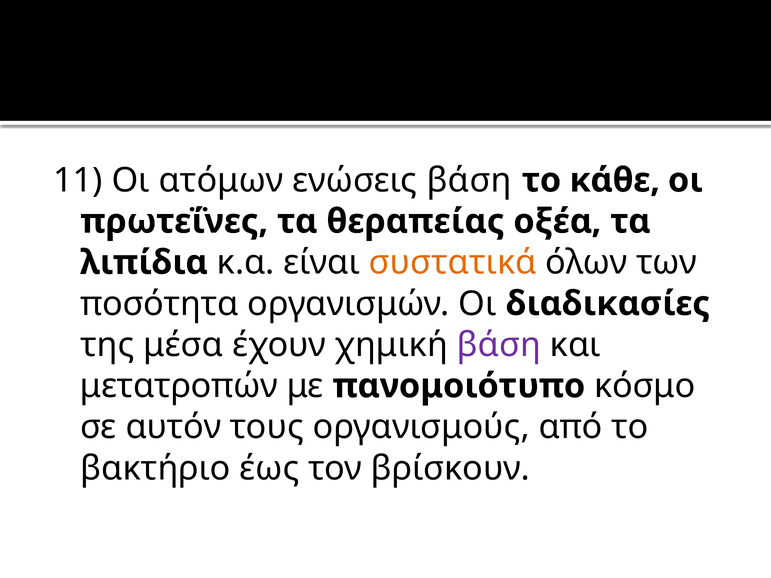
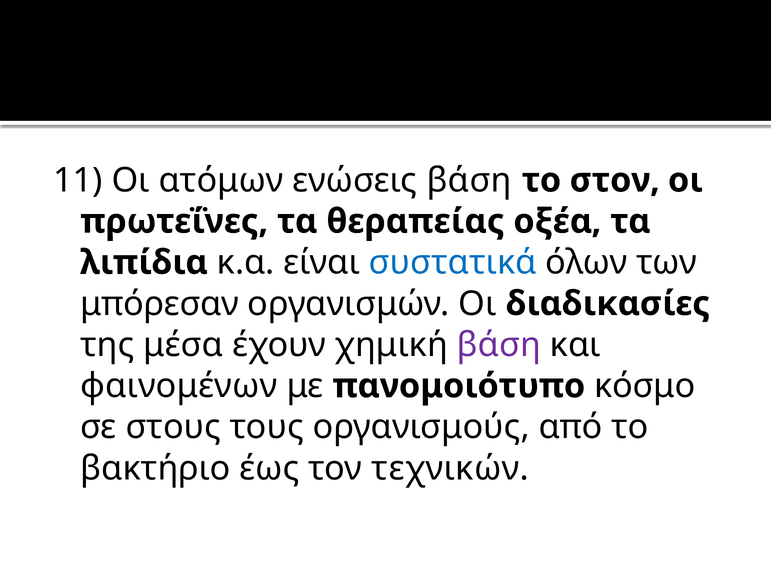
κάθε: κάθε -> στον (615, 180)
συστατικά colour: orange -> blue (453, 263)
ποσότητα: ποσότητα -> μπόρεσαν (160, 304)
μετατροπών: μετατροπών -> φαινομένων (179, 386)
αυτόν: αυτόν -> στους (173, 427)
βρίσκουν: βρίσκουν -> τεχνικών (450, 469)
